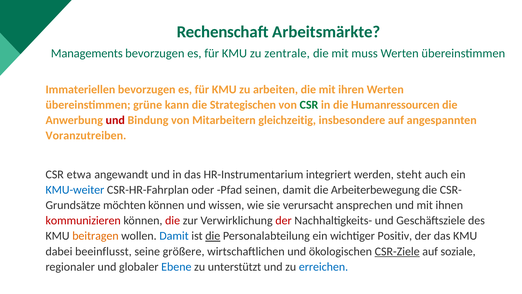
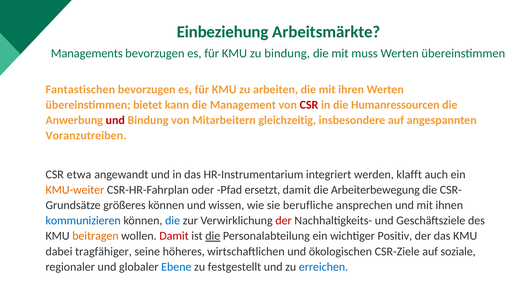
Rechenschaft: Rechenschaft -> Einbeziehung (223, 32)
zu zentrale: zentrale -> bindung (287, 53)
Immateriellen: Immateriellen -> Fantastischen (80, 89)
grüne: grüne -> bietet (148, 105)
Strategischen: Strategischen -> Management (243, 105)
CSR colour: green -> red (309, 105)
steht: steht -> klafft (409, 174)
KMU-weiter colour: blue -> orange (75, 190)
seinen: seinen -> ersetzt (262, 190)
möchten: möchten -> größeres (124, 205)
verursacht: verursacht -> berufliche (308, 205)
kommunizieren colour: red -> blue (83, 220)
die colour: red -> blue (173, 220)
Damit colour: blue -> red (174, 236)
beeinflusst: beeinflusst -> tragfähiger (103, 251)
größere: größere -> höheres (184, 251)
CSR-Ziele underline: present -> none (397, 251)
unterstützt: unterstützt -> festgestellt (234, 266)
